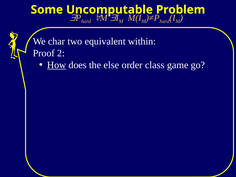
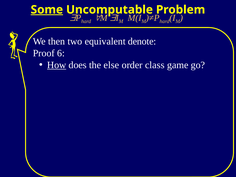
Some underline: none -> present (47, 10)
char: char -> then (57, 41)
within: within -> denote (142, 41)
2: 2 -> 6 (61, 53)
